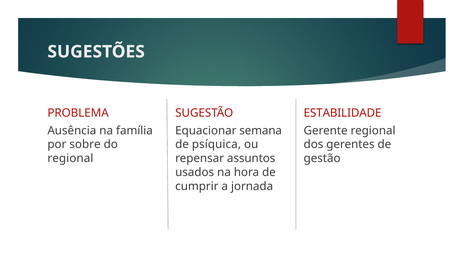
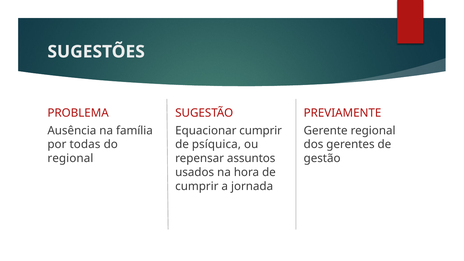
ESTABILIDADE: ESTABILIDADE -> PREVIAMENTE (342, 113)
Equacionar semana: semana -> cumprir (261, 131)
sobre: sobre -> todas (85, 144)
